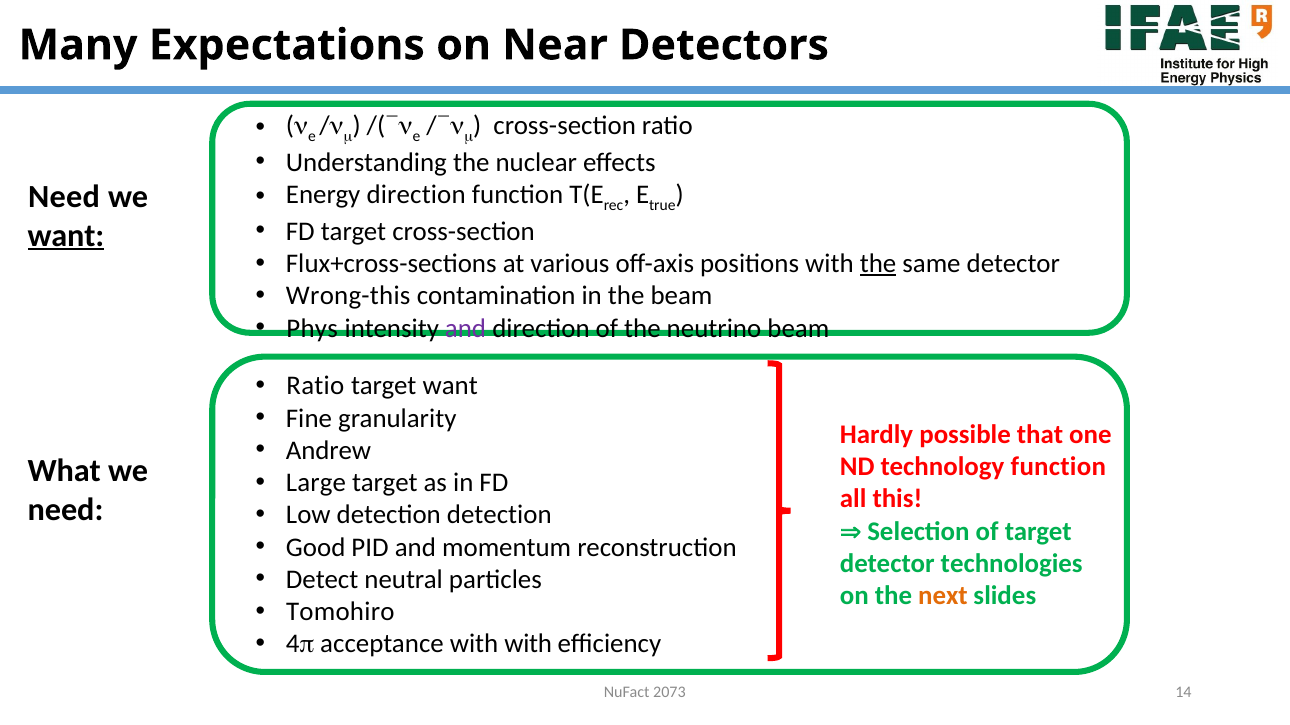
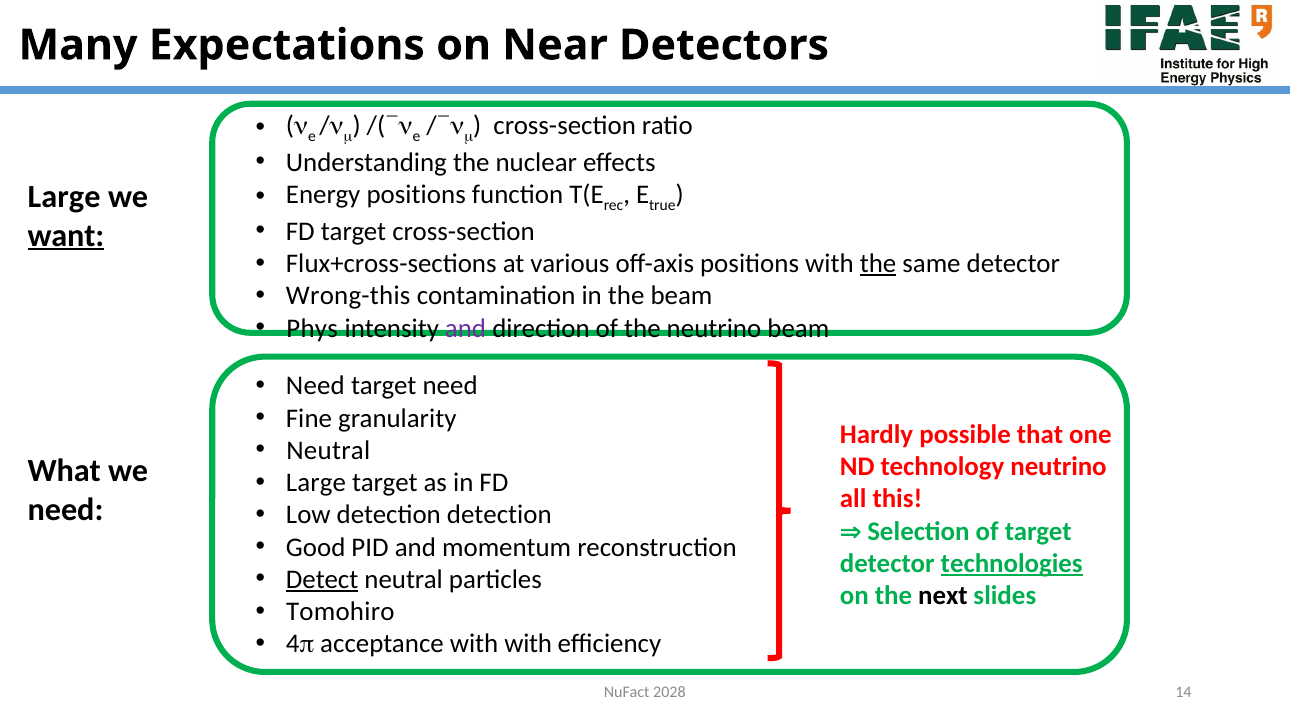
Energy direction: direction -> positions (416, 195)
Need: Need -> Large (64, 197)
Ratio: Ratio -> Need (315, 386)
target want: want -> need (450, 386)
Andrew: Andrew -> Neutral (328, 451)
technology function: function -> neutrino (1059, 467)
technologies underline: none -> present (1012, 564)
Detect underline: none -> present (322, 580)
next colour: orange -> black (943, 596)
2073: 2073 -> 2028 (669, 693)
